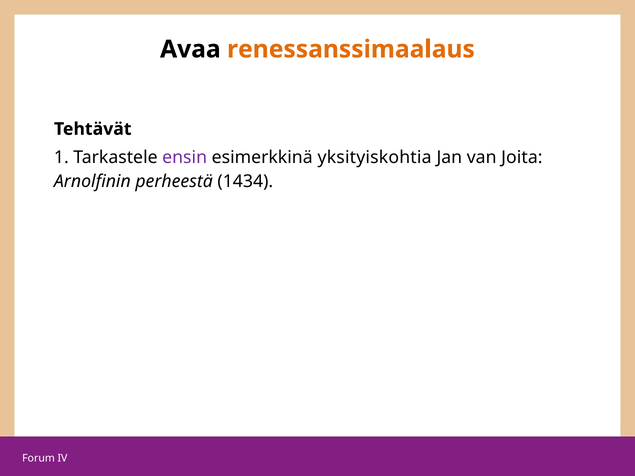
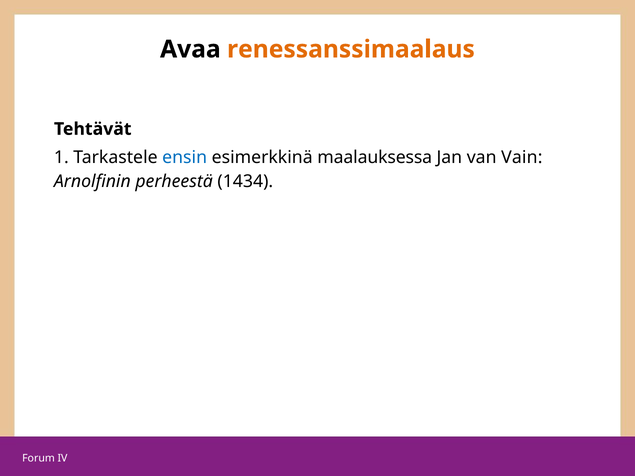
ensin colour: purple -> blue (185, 158)
yksityiskohtia: yksityiskohtia -> maalauksessa (375, 158)
Joita: Joita -> Vain (522, 158)
